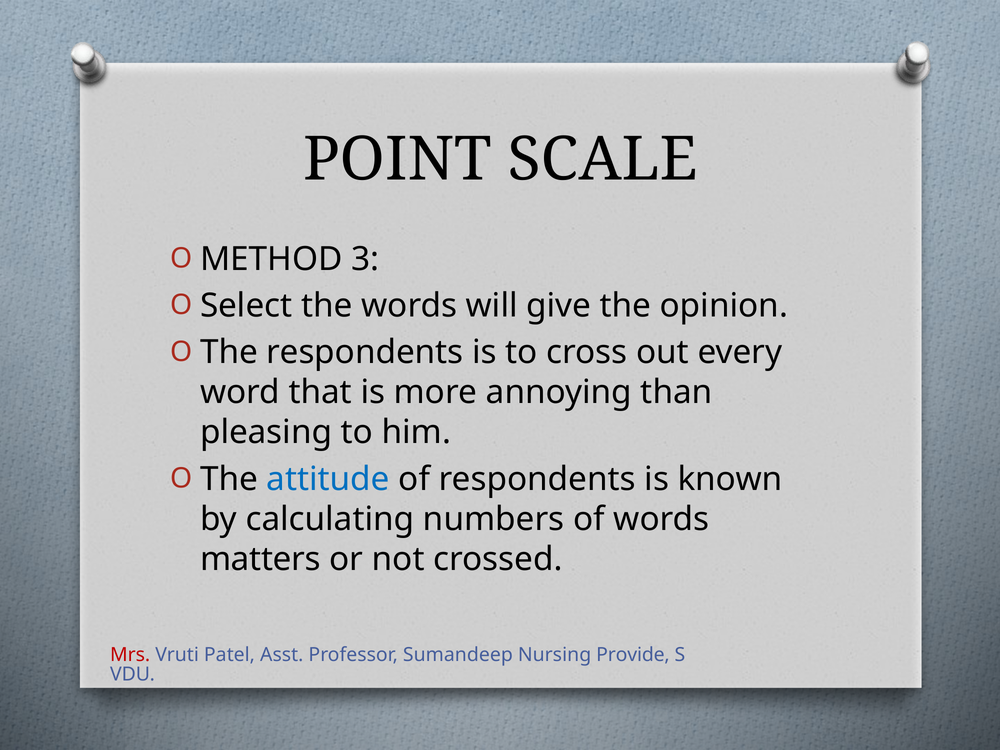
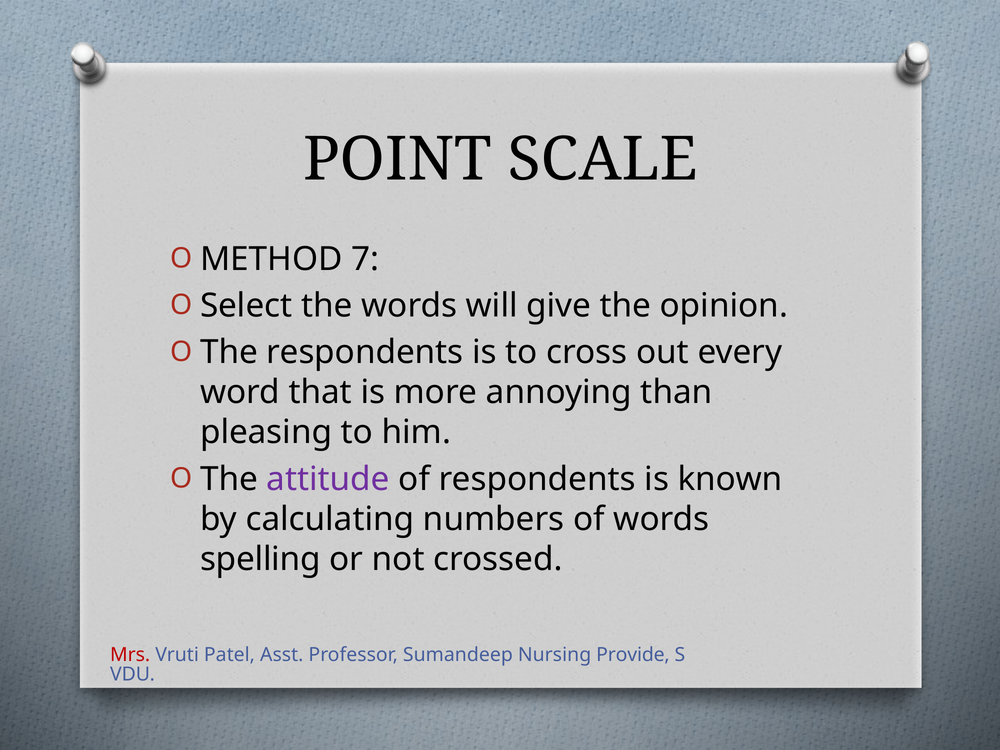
3: 3 -> 7 (365, 259)
attitude colour: blue -> purple (328, 479)
matters: matters -> spelling (260, 559)
